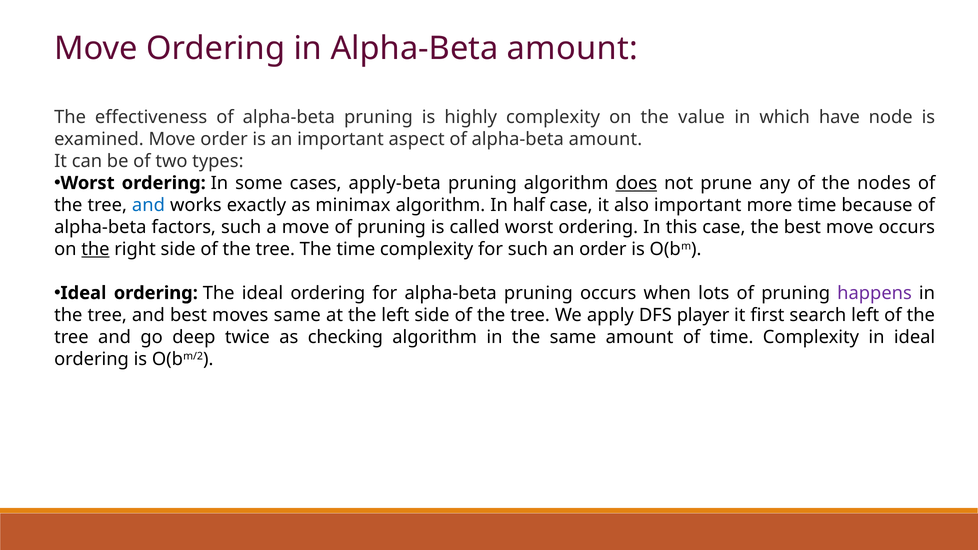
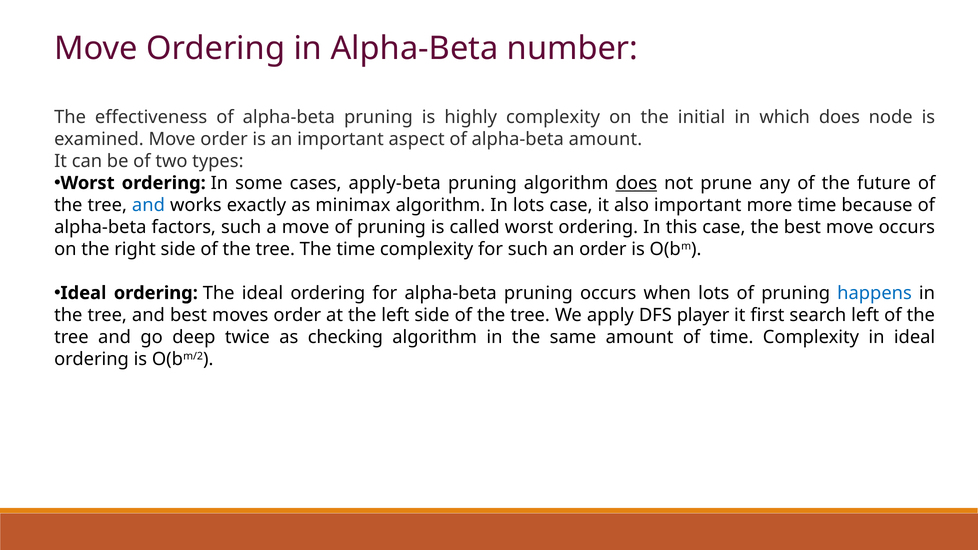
in Alpha-Beta amount: amount -> number (573, 48)
value: value -> initial (702, 117)
which have: have -> does (839, 117)
nodes: nodes -> future (884, 183)
In half: half -> lots (529, 205)
the underline: present -> none (95, 249)
happens colour: purple -> blue (875, 293)
moves same: same -> order (297, 315)
